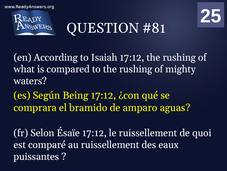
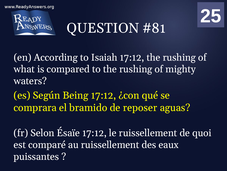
amparo: amparo -> reposer (140, 107)
